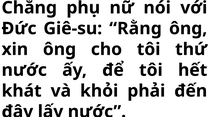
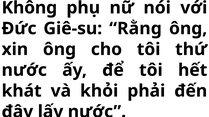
Chẳng: Chẳng -> Không (29, 8)
